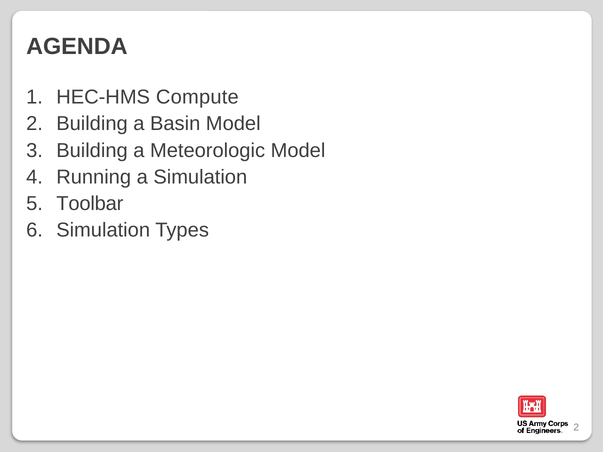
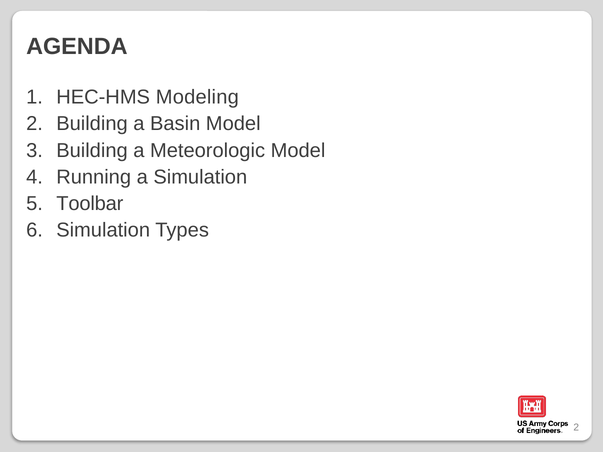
Compute: Compute -> Modeling (197, 97)
